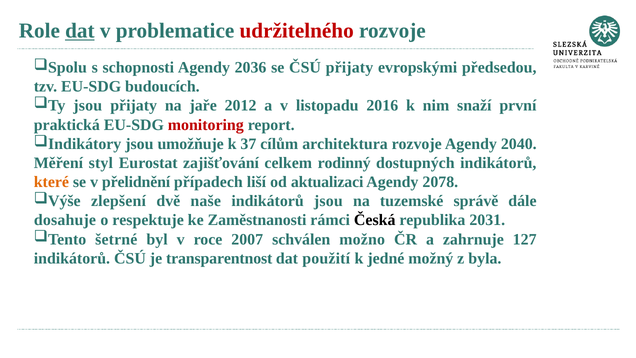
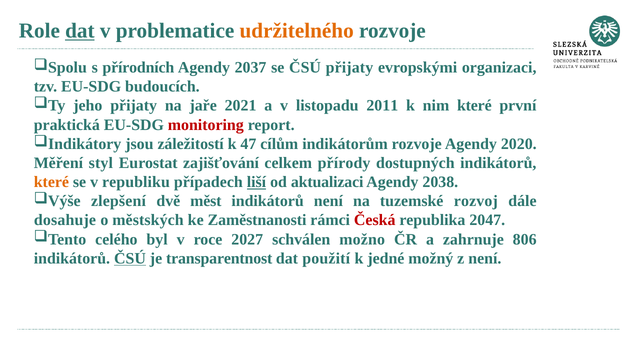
udržitelného colour: red -> orange (297, 31)
schopnosti: schopnosti -> přírodních (138, 67)
2036: 2036 -> 2037 (251, 67)
předsedou: předsedou -> organizaci (499, 67)
jsou: jsou -> jeho (88, 106)
2012: 2012 -> 2021 (241, 106)
2016: 2016 -> 2011 (382, 106)
nim snaží: snaží -> které (474, 106)
umožňuje: umožňuje -> záležitostí (191, 144)
37: 37 -> 47 (248, 144)
architektura: architektura -> indikátorům (345, 144)
2040: 2040 -> 2020 (519, 144)
rodinný: rodinný -> přírody (344, 163)
přelidnění: přelidnění -> republiku (136, 182)
liší underline: none -> present (256, 182)
2078: 2078 -> 2038 (440, 182)
naše: naše -> měst (206, 201)
indikátorů jsou: jsou -> není (328, 201)
správě: správě -> rozvoj (476, 201)
respektuje: respektuje -> městských (148, 220)
Česká colour: black -> red (375, 220)
2031: 2031 -> 2047 (487, 220)
šetrné: šetrné -> celého (116, 239)
2007: 2007 -> 2027 (247, 239)
127: 127 -> 806 (525, 239)
ČSÚ underline: none -> present (130, 258)
z byla: byla -> není (485, 258)
